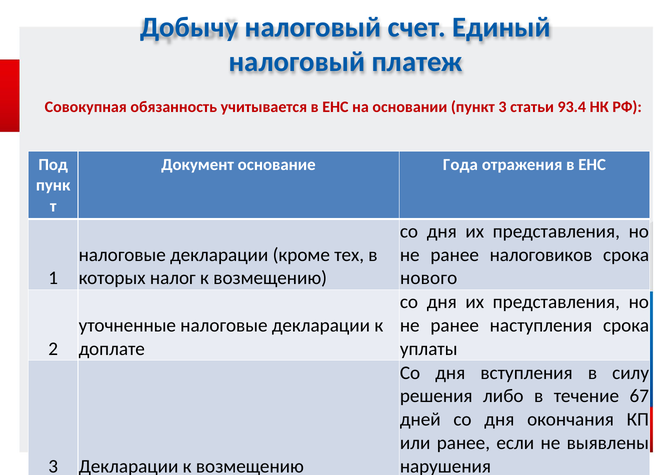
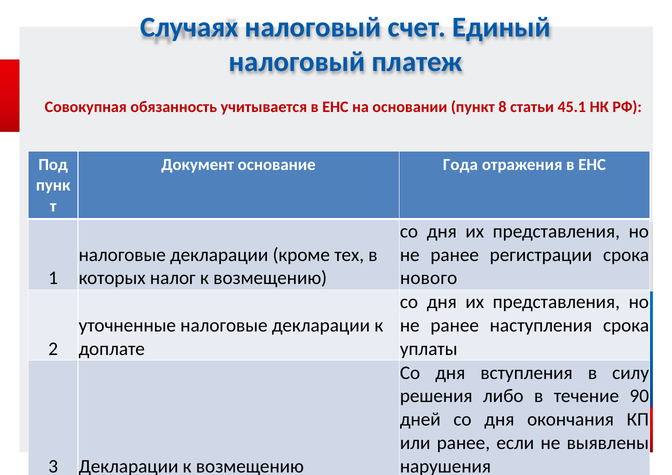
Добычу: Добычу -> Случаях (189, 27)
пункт 3: 3 -> 8 (502, 107)
93.4: 93.4 -> 45.1 (572, 107)
налоговиков: налоговиков -> регистрации (541, 255)
67: 67 -> 90 (639, 396)
